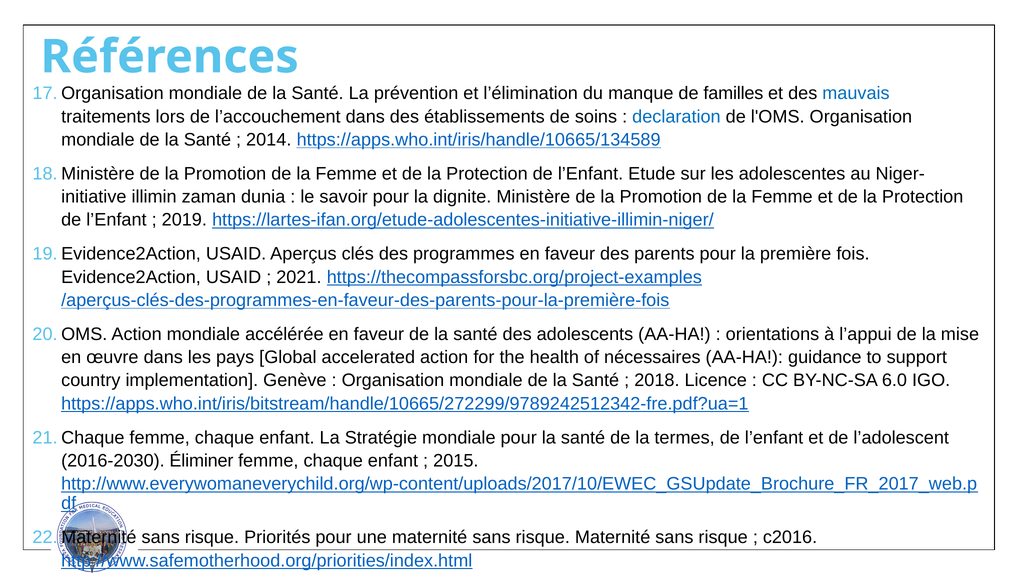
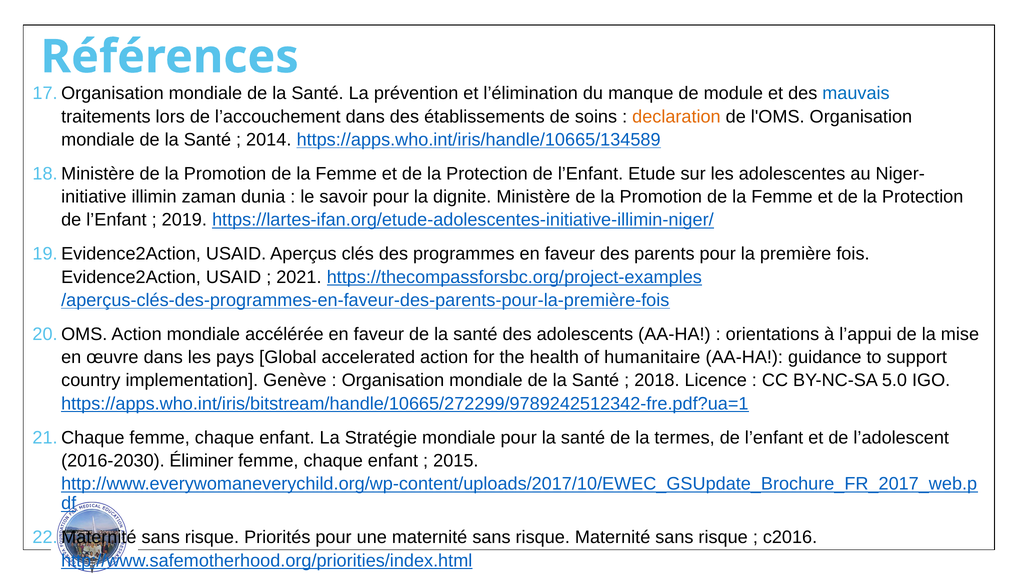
familles: familles -> module (733, 93)
declaration colour: blue -> orange (676, 117)
nécessaires: nécessaires -> humanitaire (652, 357)
6.0: 6.0 -> 5.0 (894, 380)
